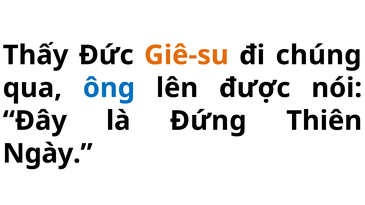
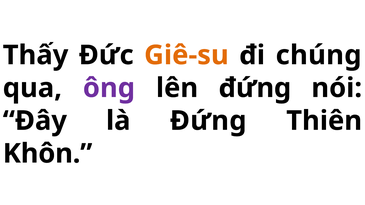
ông colour: blue -> purple (109, 88)
lên được: được -> đứng (255, 88)
Ngày: Ngày -> Khôn (48, 154)
